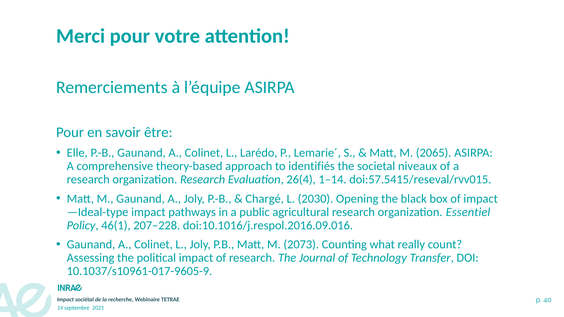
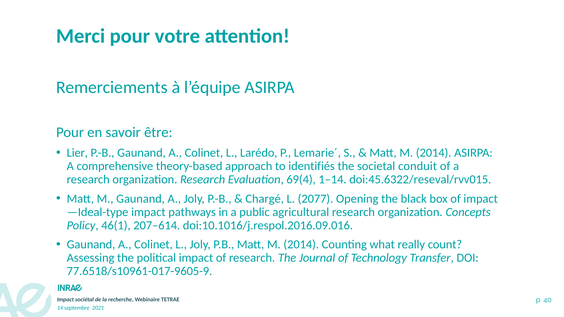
Elle: Elle -> Lier (77, 153)
2065: 2065 -> 2014 (434, 153)
niveaux: niveaux -> conduit (418, 166)
26(4: 26(4 -> 69(4 (301, 180)
doi:57.5415/reseval/rvv015: doi:57.5415/reseval/rvv015 -> doi:45.6322/reseval/rvv015 (420, 180)
2030: 2030 -> 2077 (315, 199)
Essentiel: Essentiel -> Concepts (468, 212)
207–228: 207–228 -> 207–614 (157, 225)
P.B Matt M 2073: 2073 -> 2014 (301, 245)
10.1037/s10961-017-9605-9: 10.1037/s10961-017-9605-9 -> 77.6518/s10961-017-9605-9 (139, 271)
